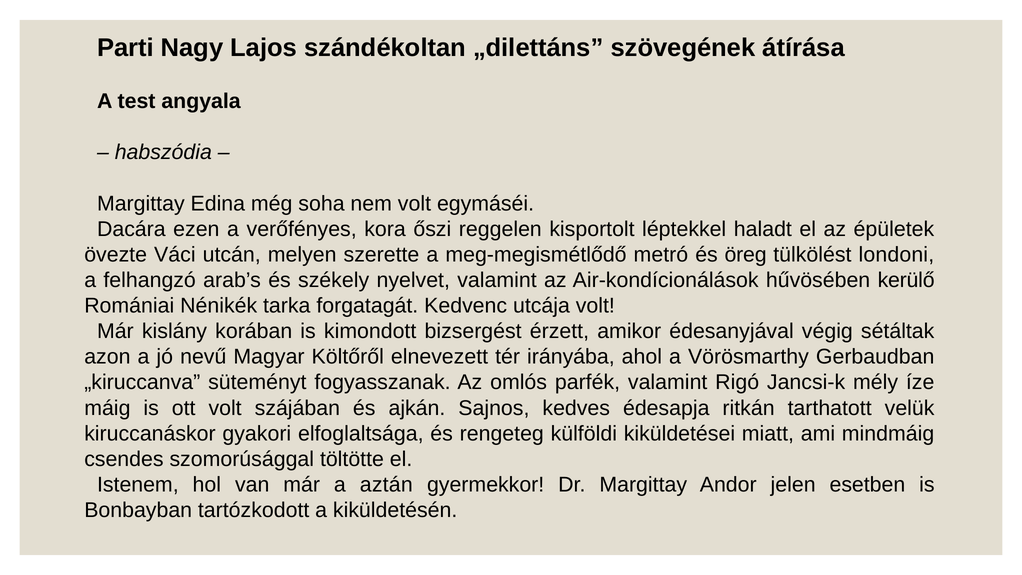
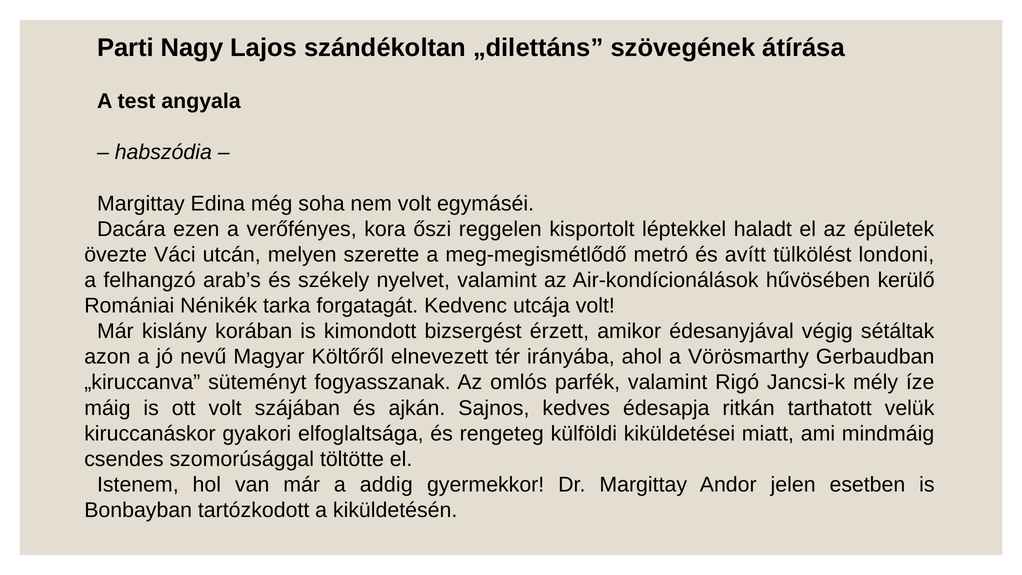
öreg: öreg -> avítt (745, 255)
aztán: aztán -> addig (386, 485)
